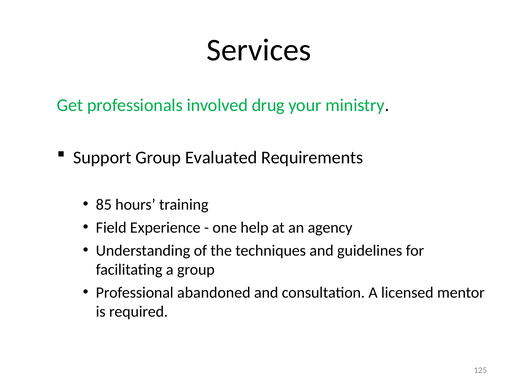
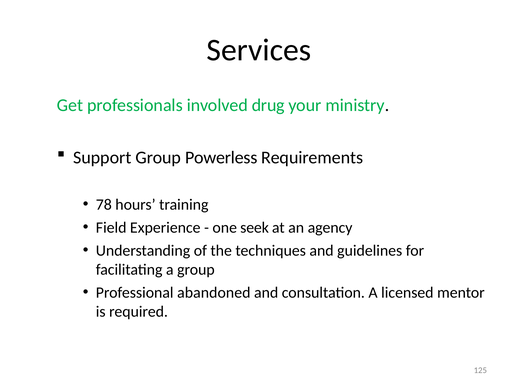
Evaluated: Evaluated -> Powerless (221, 158)
85: 85 -> 78 (104, 205)
help: help -> seek (255, 228)
